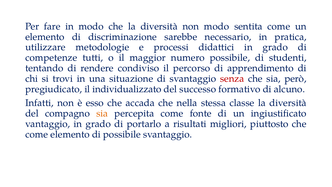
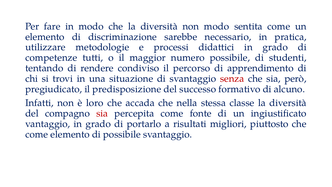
individualizzato: individualizzato -> predisposizione (127, 89)
esso: esso -> loro (95, 103)
sia colour: orange -> red (102, 113)
